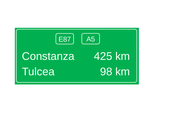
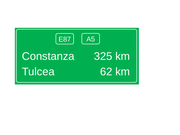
425: 425 -> 325 (103, 56)
98: 98 -> 62 (106, 72)
